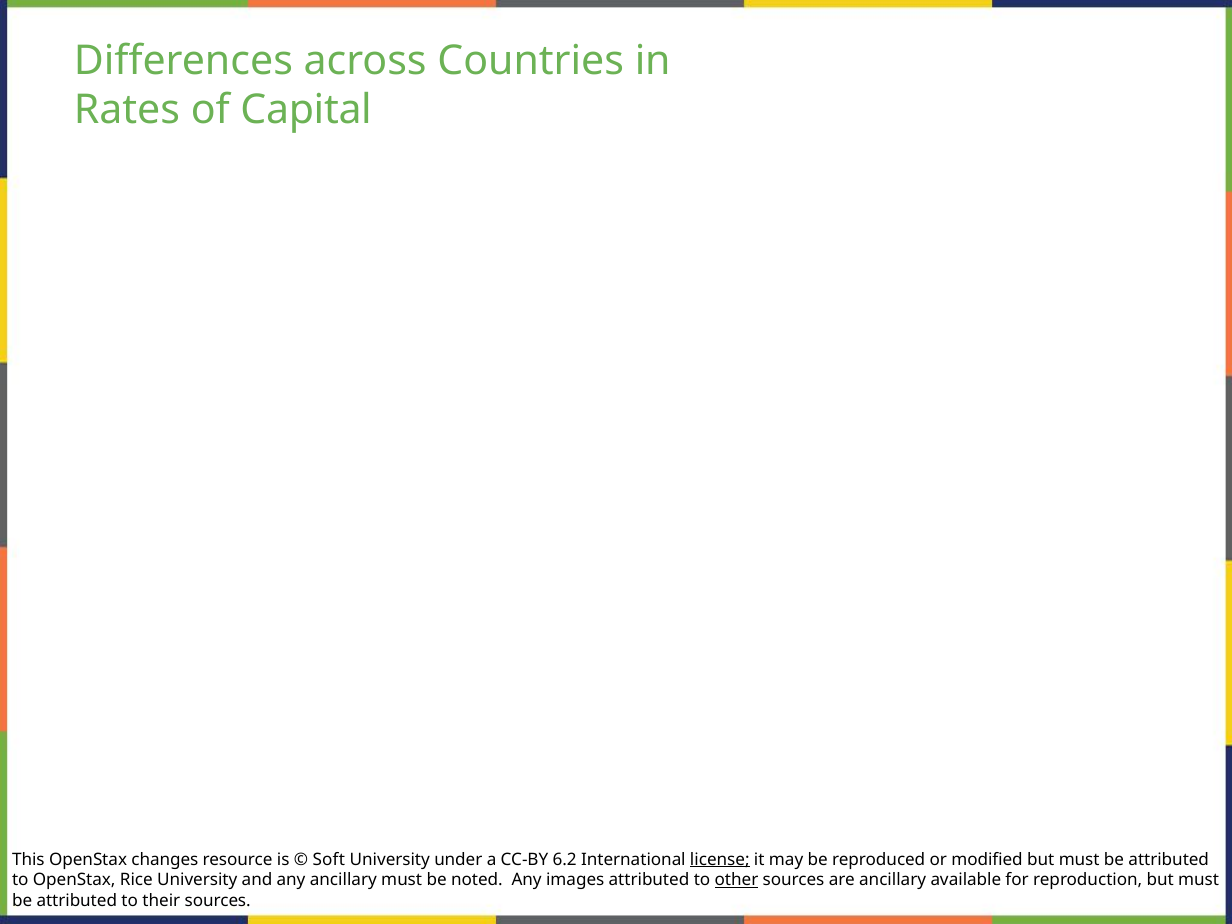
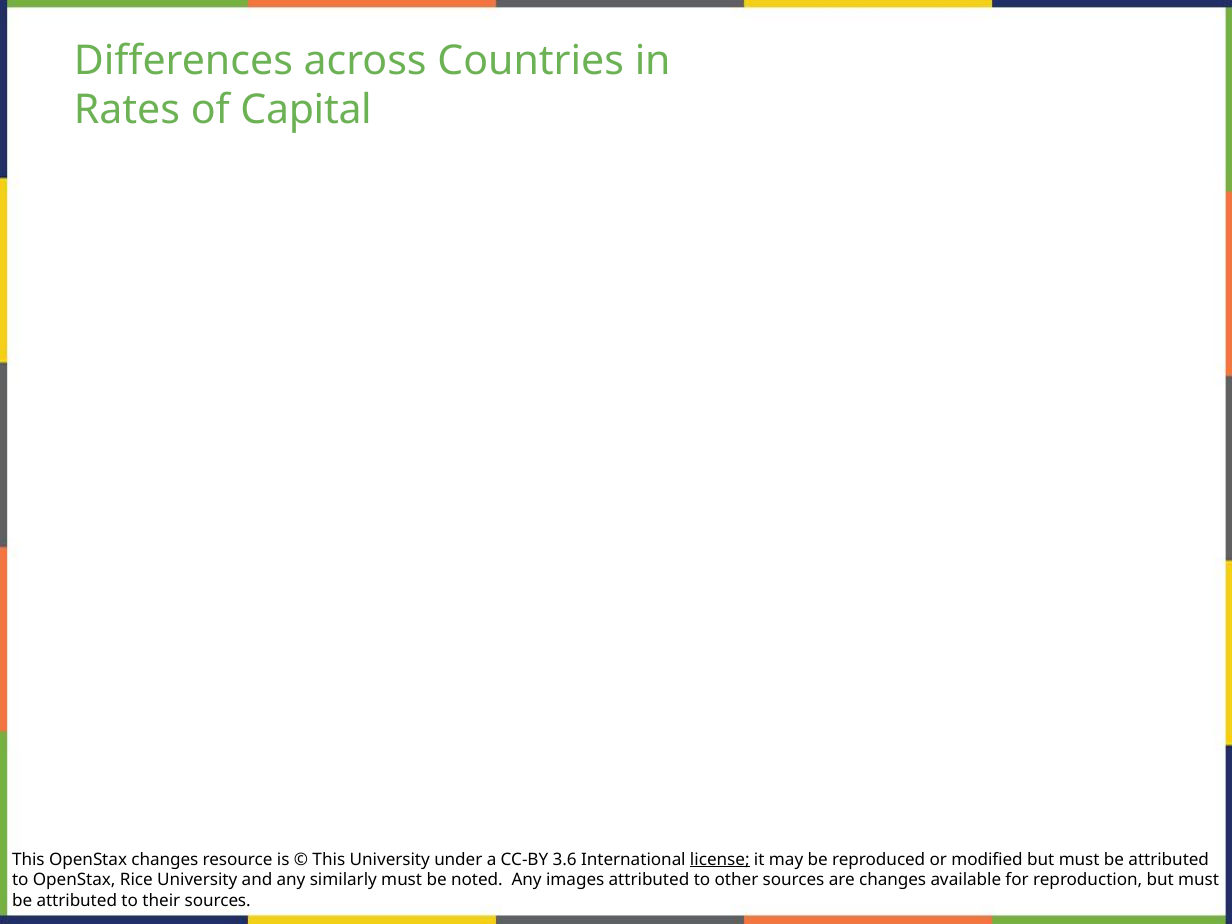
Soft: Soft -> This (329, 860)
6.2: 6.2 -> 3.6 (565, 860)
any ancillary: ancillary -> similarly (343, 880)
other underline: present -> none (737, 880)
are ancillary: ancillary -> changes (893, 880)
